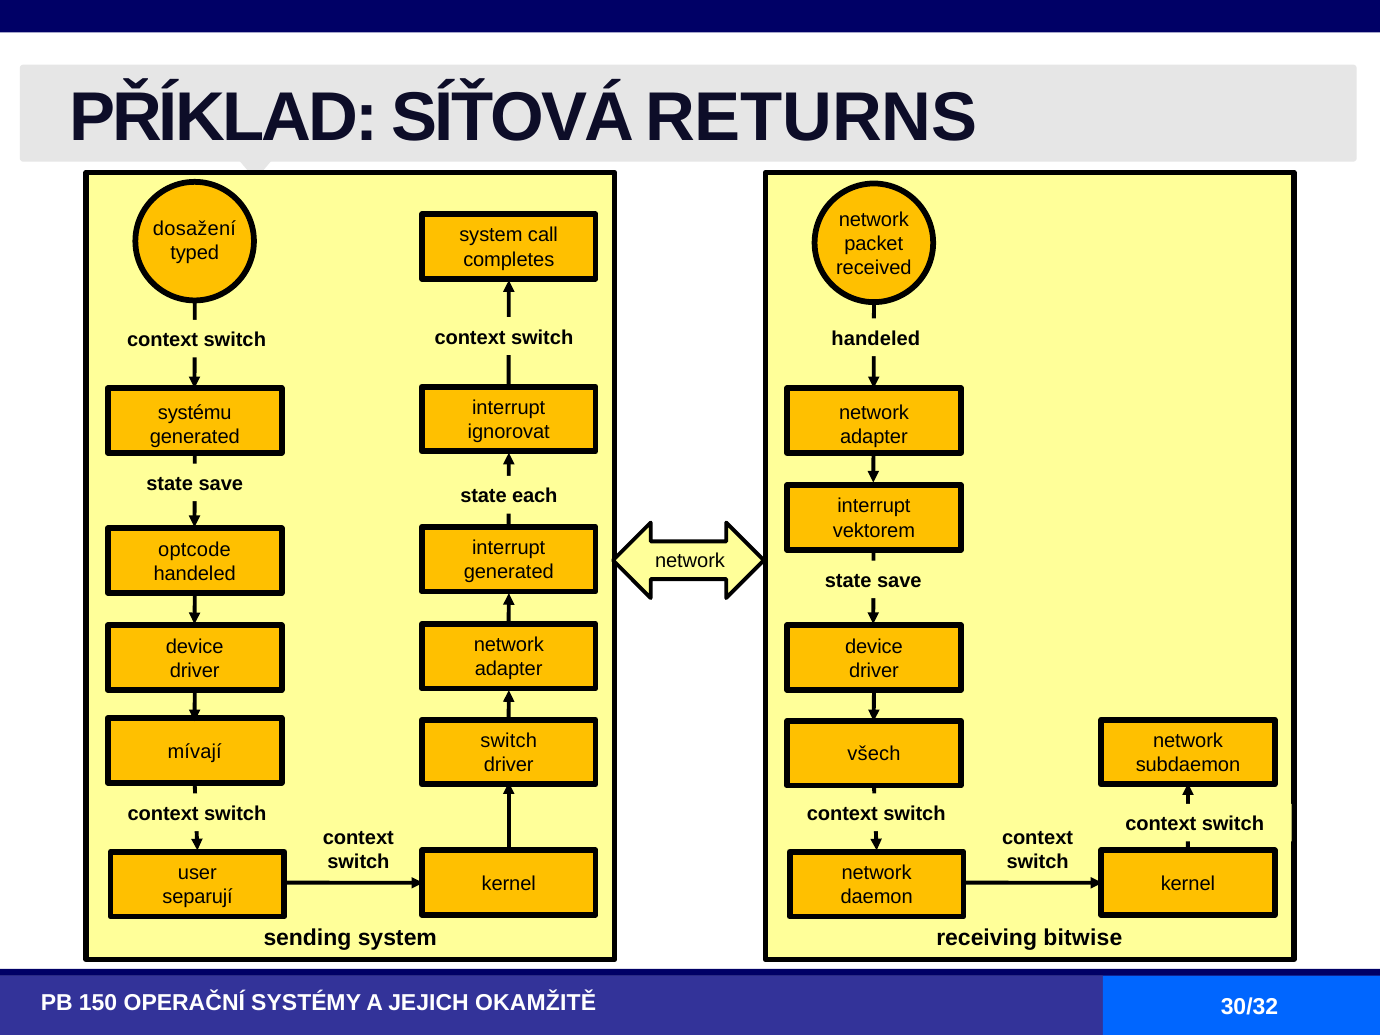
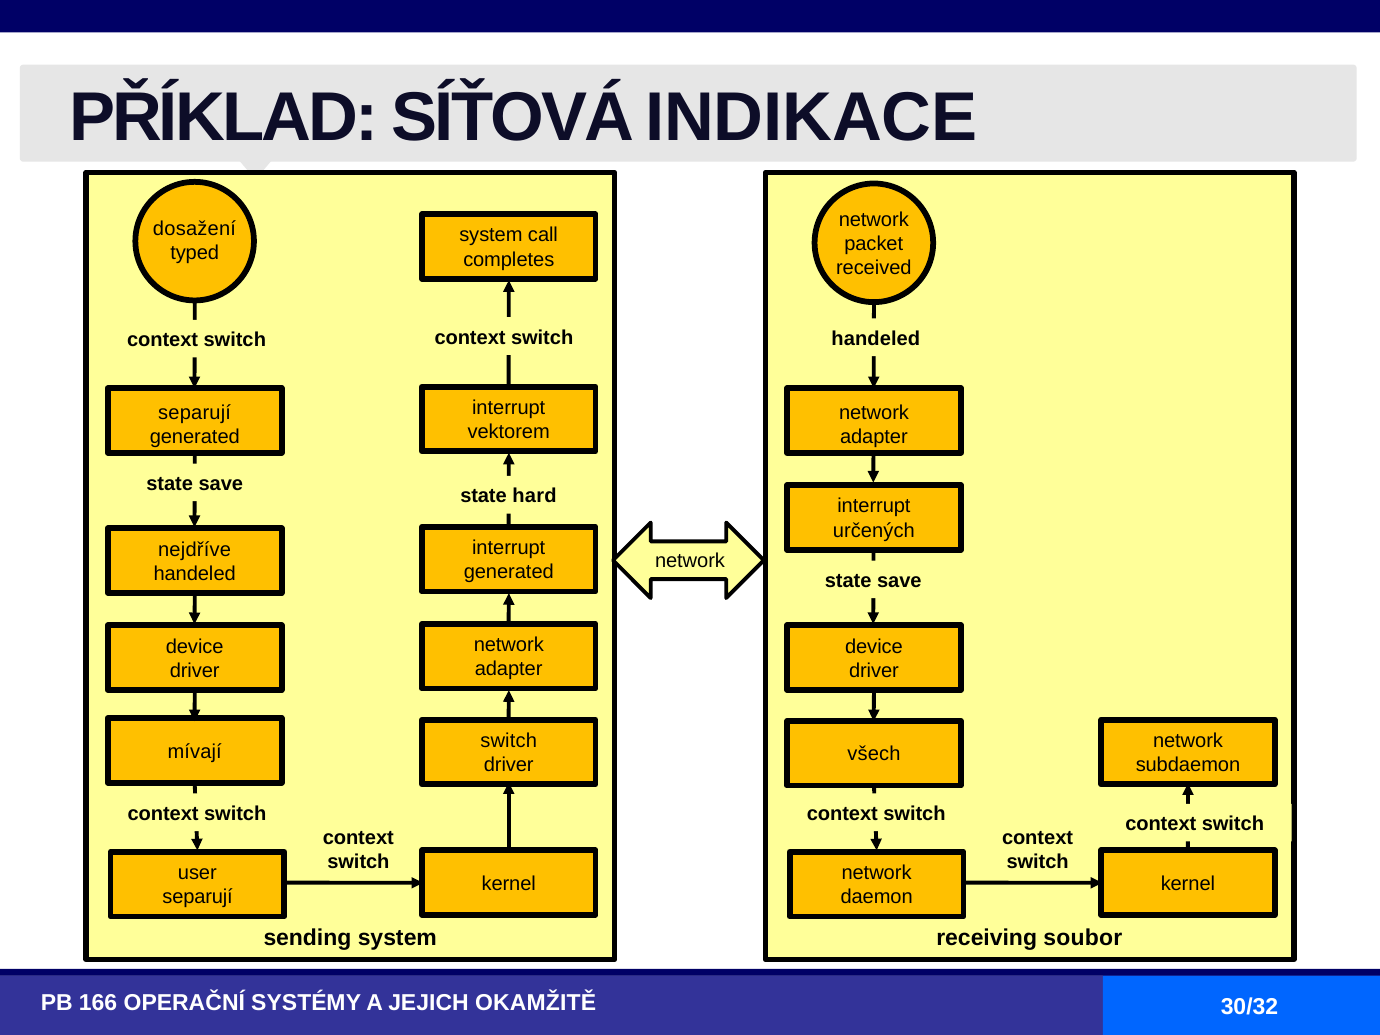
RETURNS: RETURNS -> INDIKACE (811, 118)
systému: systému -> separují (195, 413)
ignorovat: ignorovat -> vektorem (509, 432)
each: each -> hard (535, 496)
vektorem: vektorem -> určených (874, 530)
optcode: optcode -> nejdříve (195, 549)
bitwise: bitwise -> soubor (1083, 938)
150: 150 -> 166 (98, 1003)
